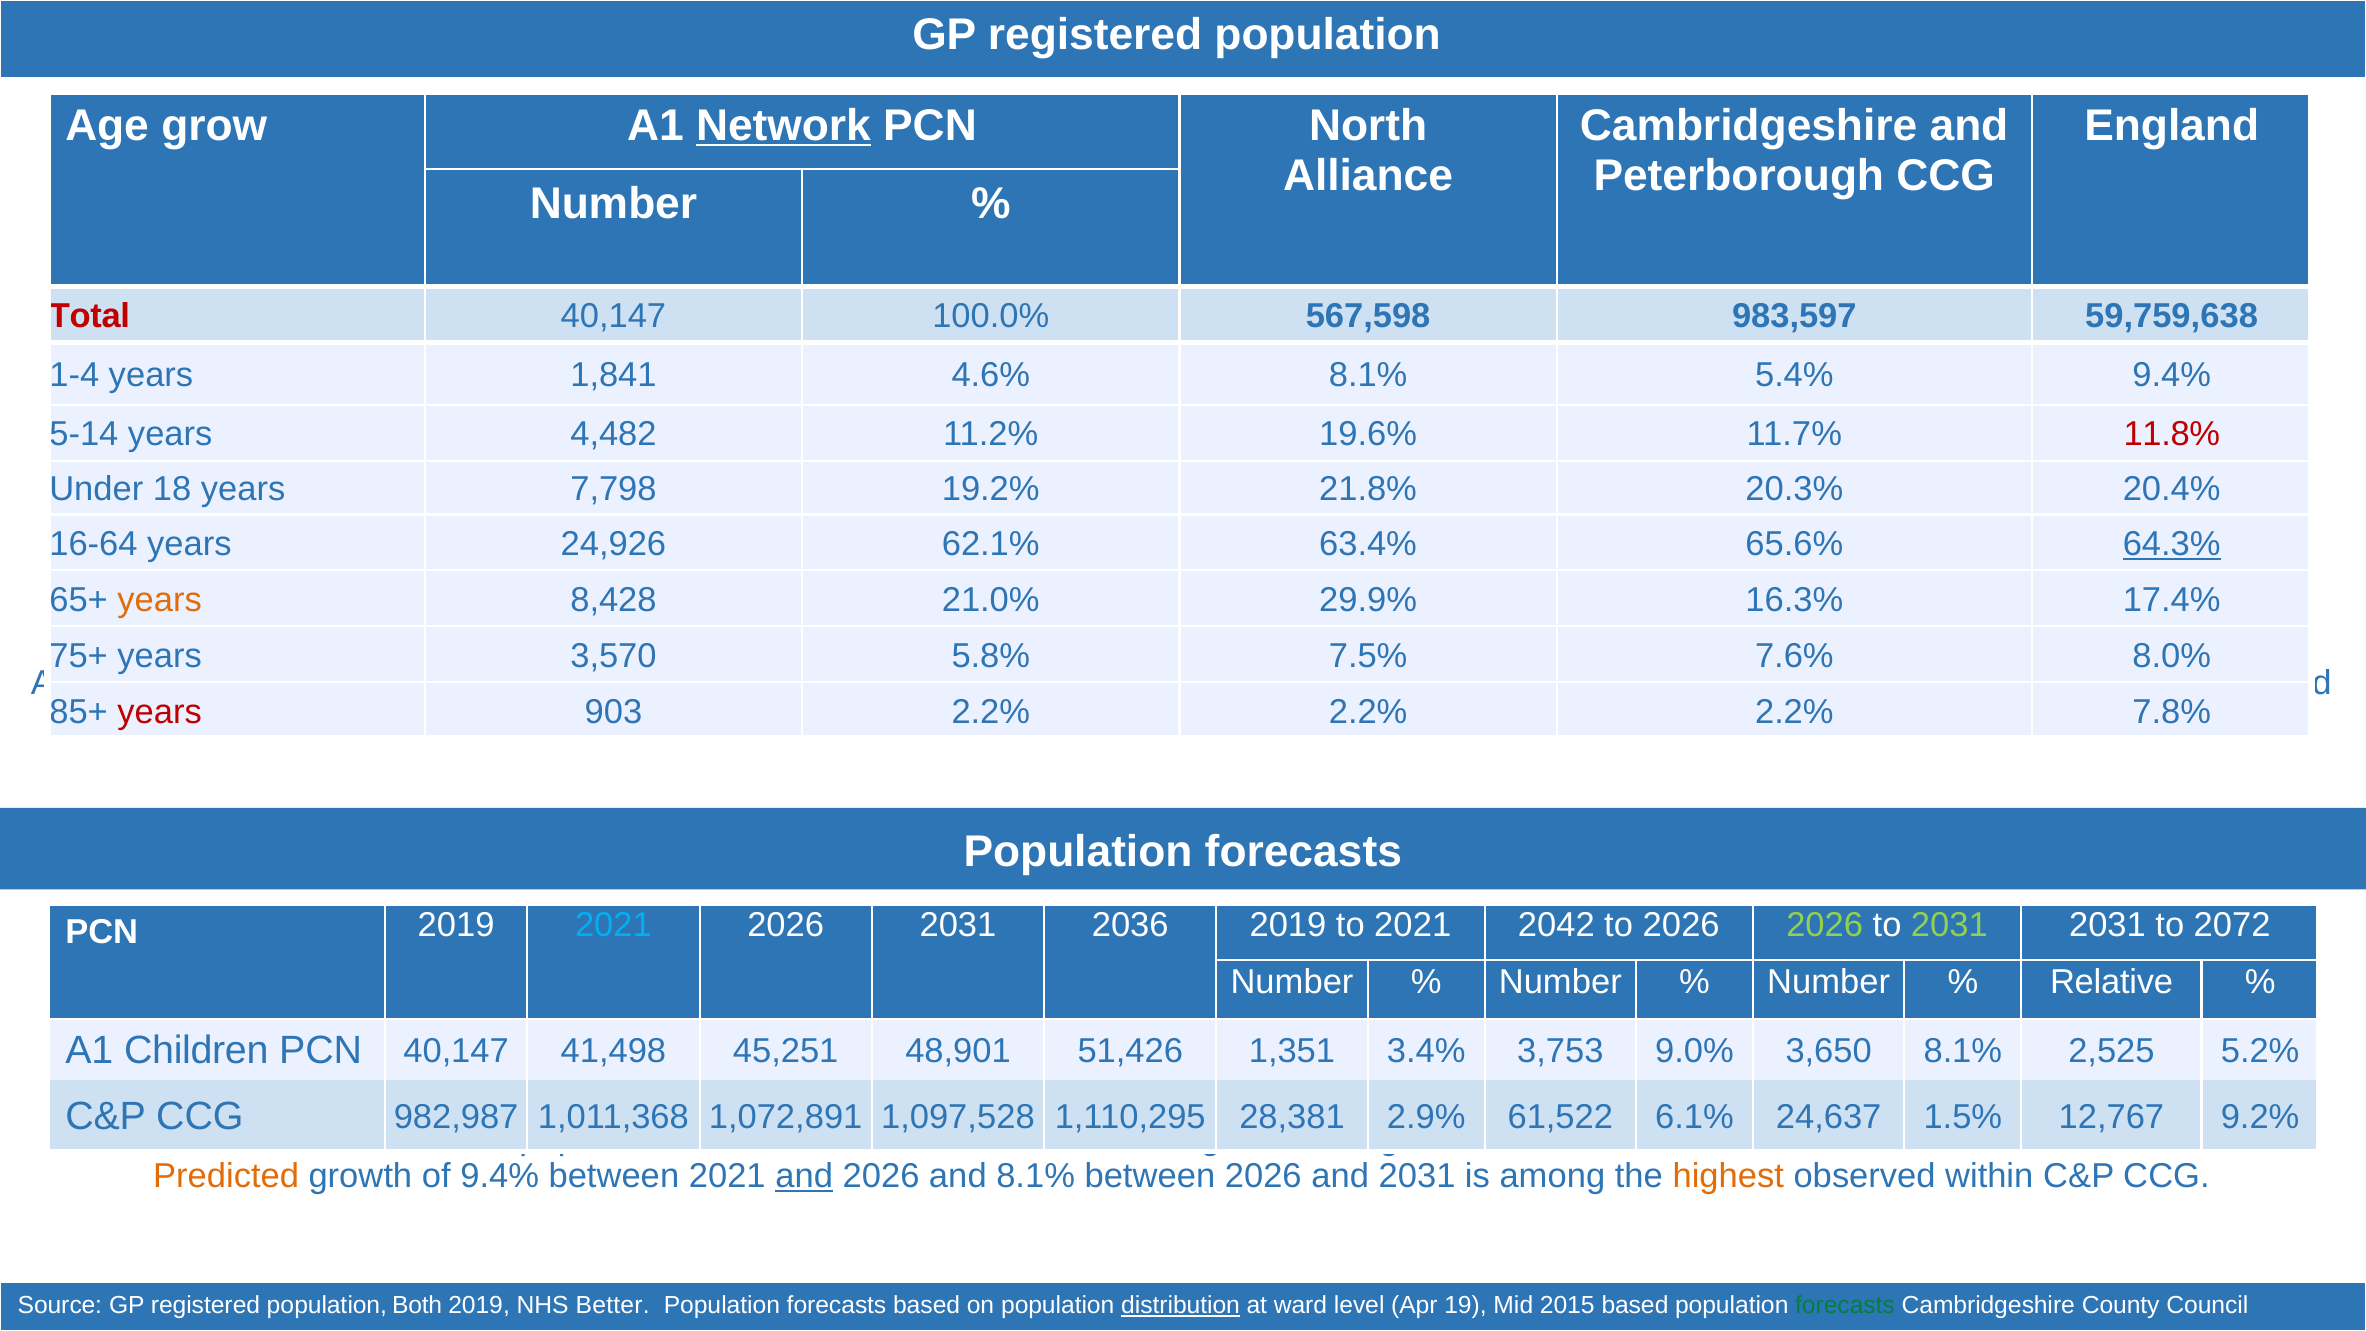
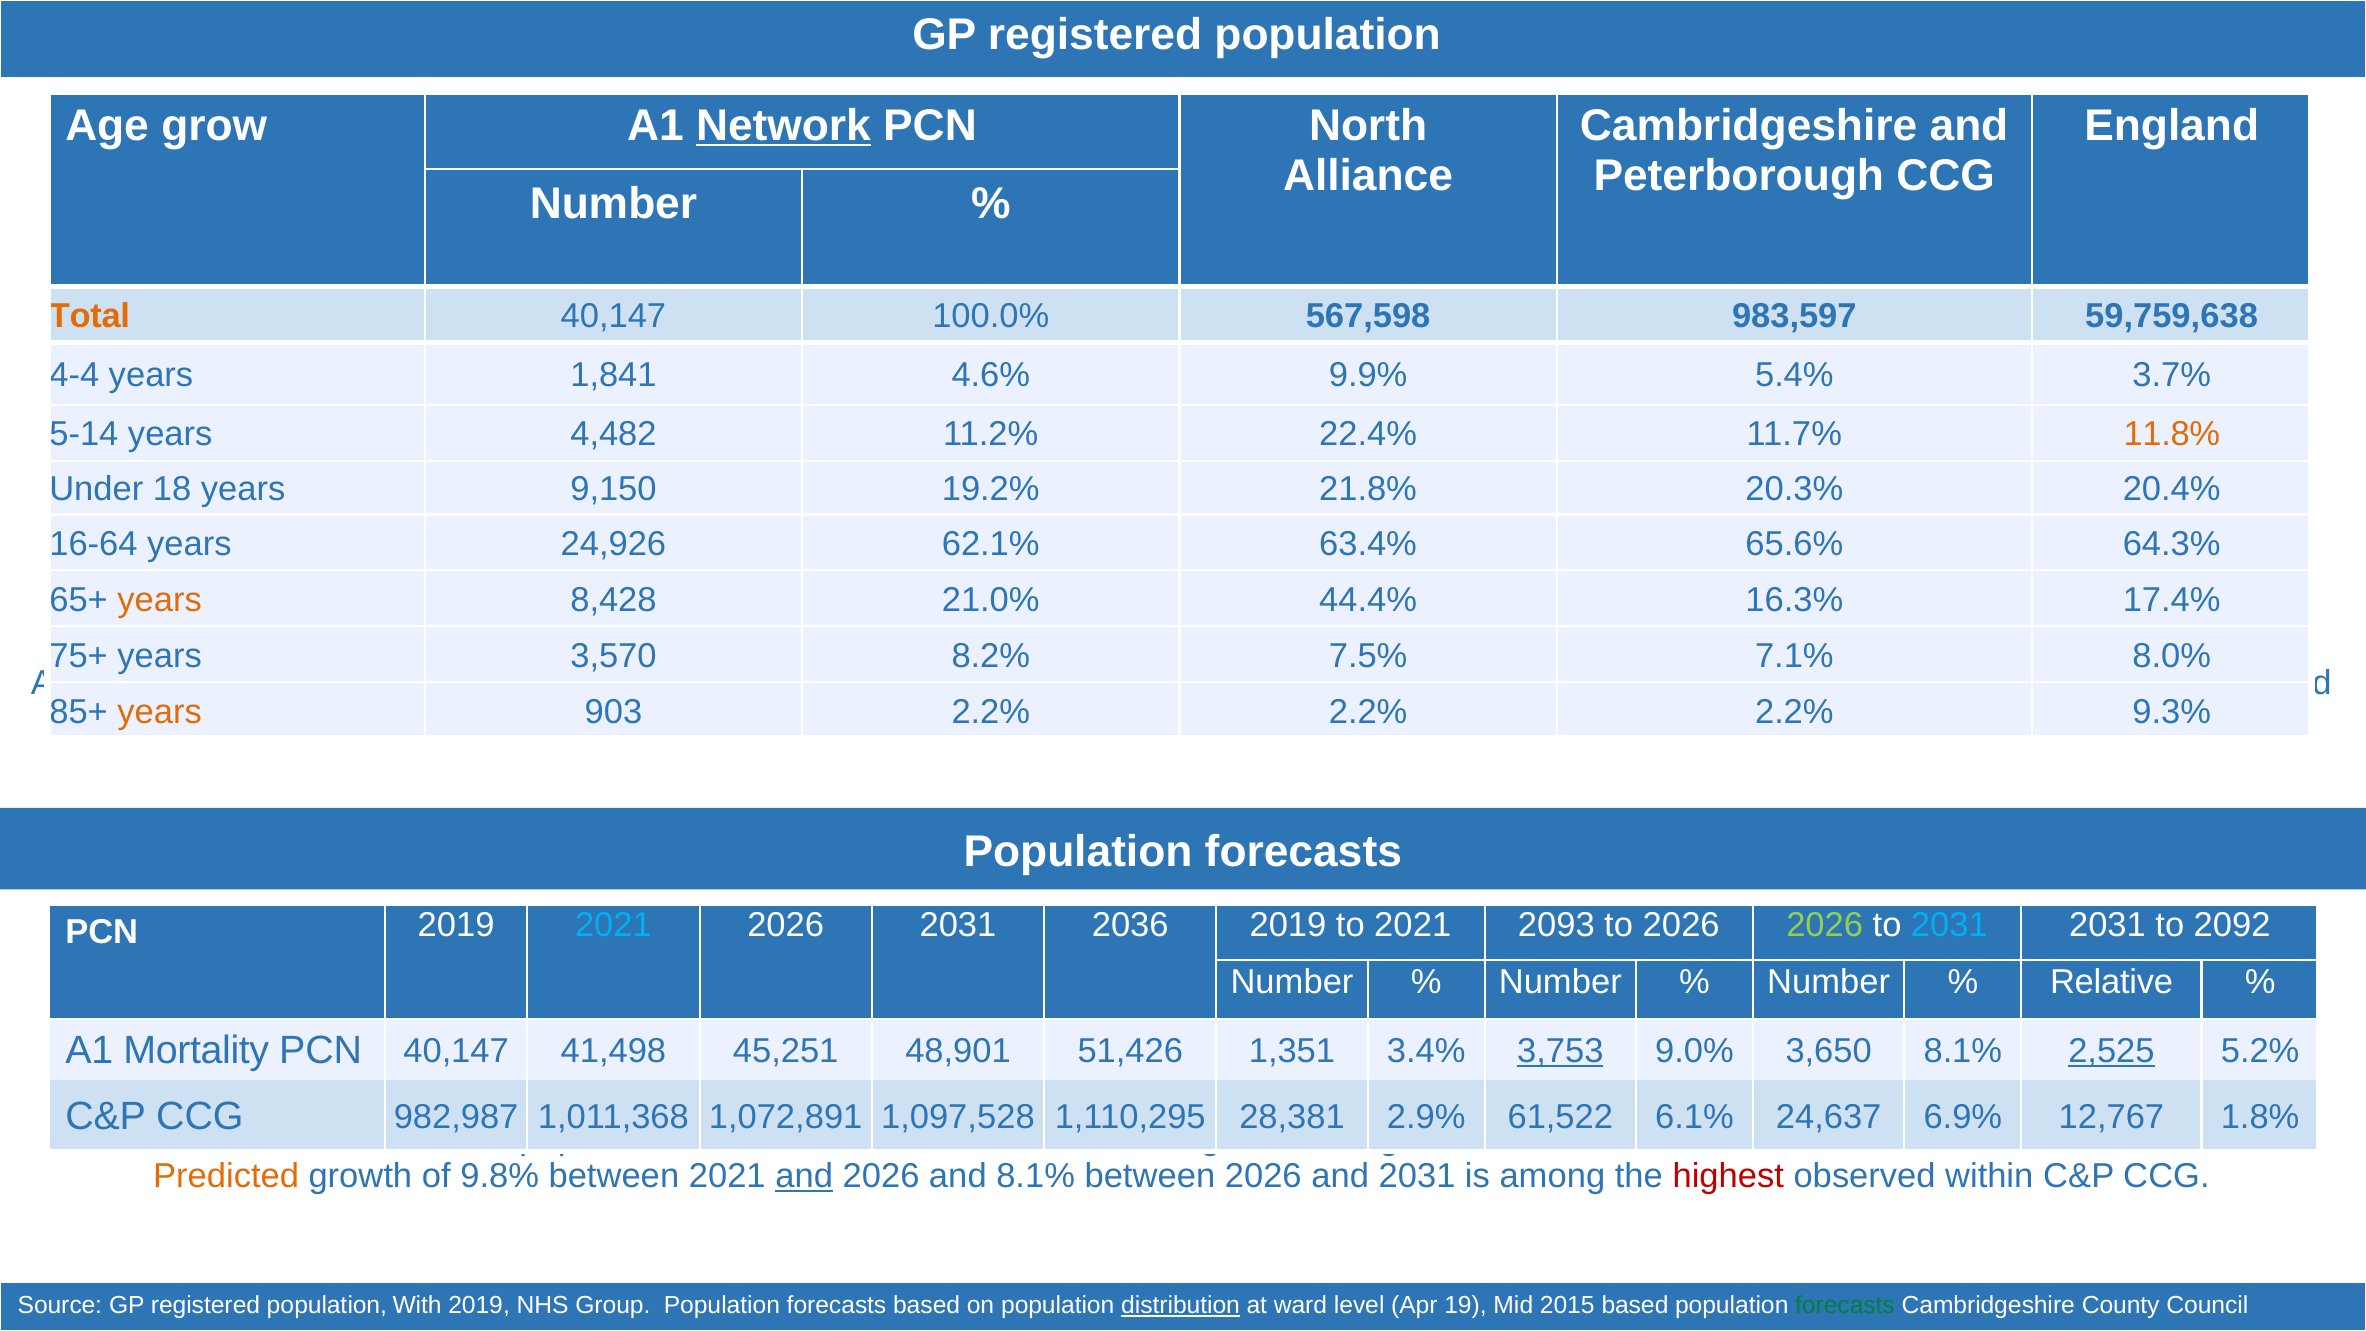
Total colour: red -> orange (89, 316)
1-4: 1-4 -> 4-4 (74, 375)
4.6% 8.1%: 8.1% -> 9.9% (1368, 375)
5.4% 9.4%: 9.4% -> 3.7% (2172, 375)
19.6%: 19.6% -> 22.4% (1368, 434)
11.8% colour: red -> orange (2172, 434)
7,798: 7,798 -> 9,150 (613, 489)
64.3% underline: present -> none (2172, 544)
29.9%: 29.9% -> 44.4% (1368, 600)
5.8%: 5.8% -> 8.2% (991, 656)
7.6%: 7.6% -> 7.1% (1794, 656)
years colour: red -> orange (160, 712)
7.8%: 7.8% -> 9.3% (2172, 712)
2042: 2042 -> 2093 (1556, 925)
2031 colour: light green -> light blue (1949, 925)
2072: 2072 -> 2092 (2232, 925)
Children: Children -> Mortality (196, 1050)
3,753 underline: none -> present (1560, 1051)
2,525 underline: none -> present (2111, 1051)
1.5%: 1.5% -> 6.9% (1963, 1117)
9.2%: 9.2% -> 1.8% (2260, 1117)
of 9.4%: 9.4% -> 9.8% (500, 1176)
highest colour: orange -> red (1728, 1176)
population Both: Both -> With (417, 1305)
Better: Better -> Group (613, 1305)
